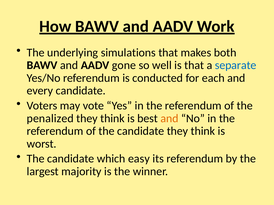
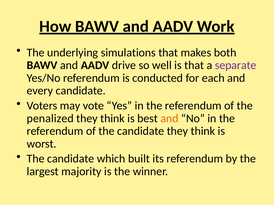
gone: gone -> drive (124, 65)
separate colour: blue -> purple (236, 65)
easy: easy -> built (139, 159)
